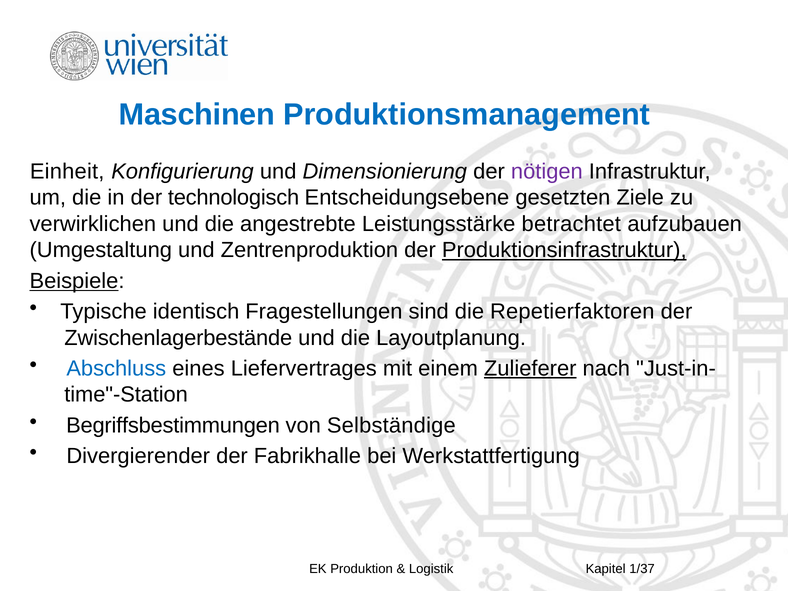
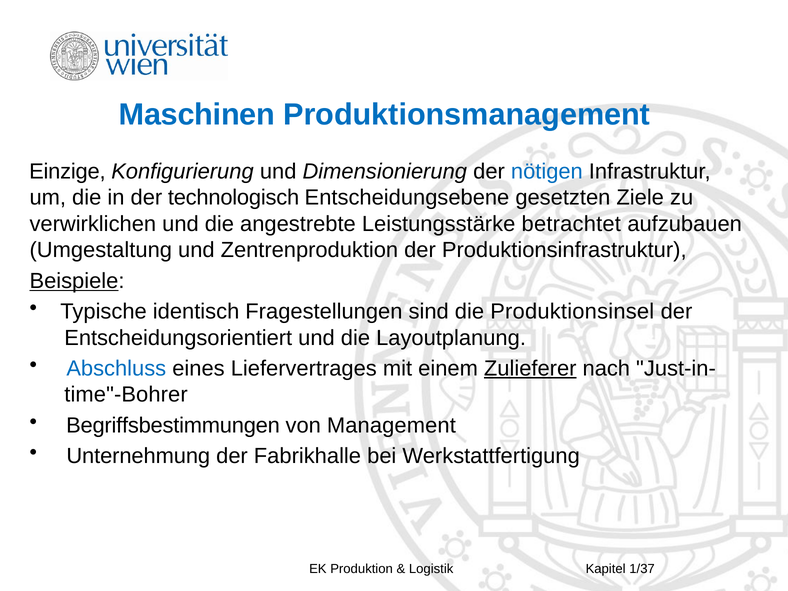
Einheit: Einheit -> Einzige (67, 171)
nötigen colour: purple -> blue (547, 171)
Produktionsinfrastruktur underline: present -> none (564, 250)
Repetierfaktoren: Repetierfaktoren -> Produktionsinsel (572, 312)
Zwischenlagerbestände: Zwischenlagerbestände -> Entscheidungsorientiert (178, 338)
time"-Station: time"-Station -> time"-Bohrer (126, 395)
Selbständige: Selbständige -> Management (391, 425)
Divergierender: Divergierender -> Unternehmung (138, 456)
